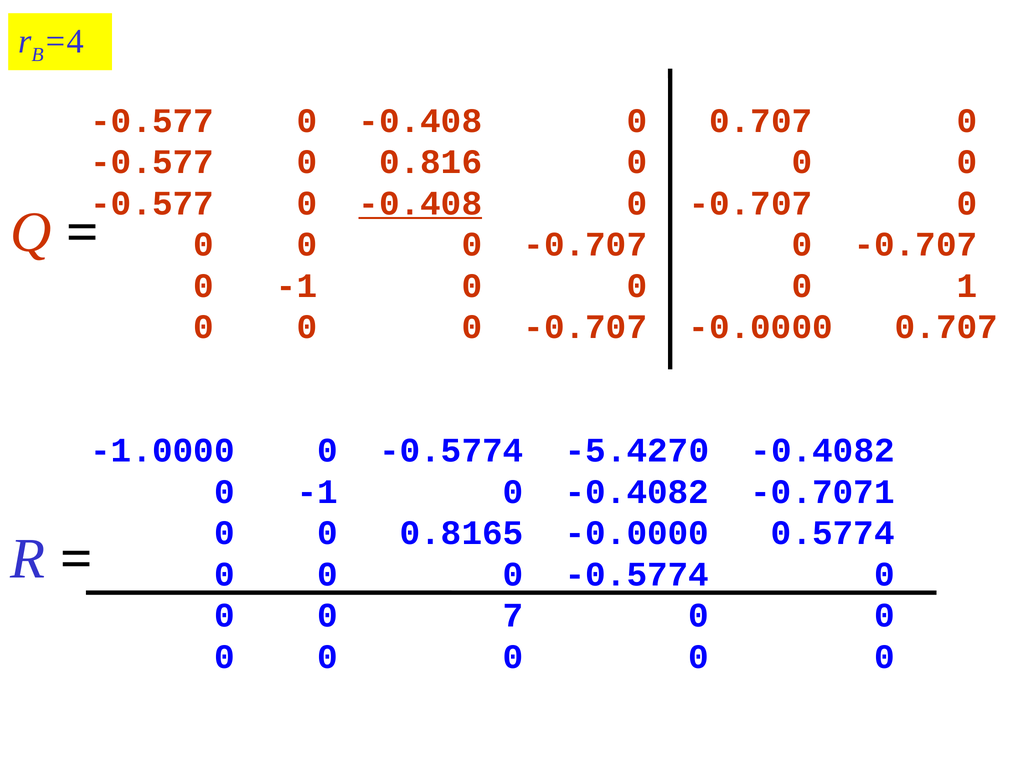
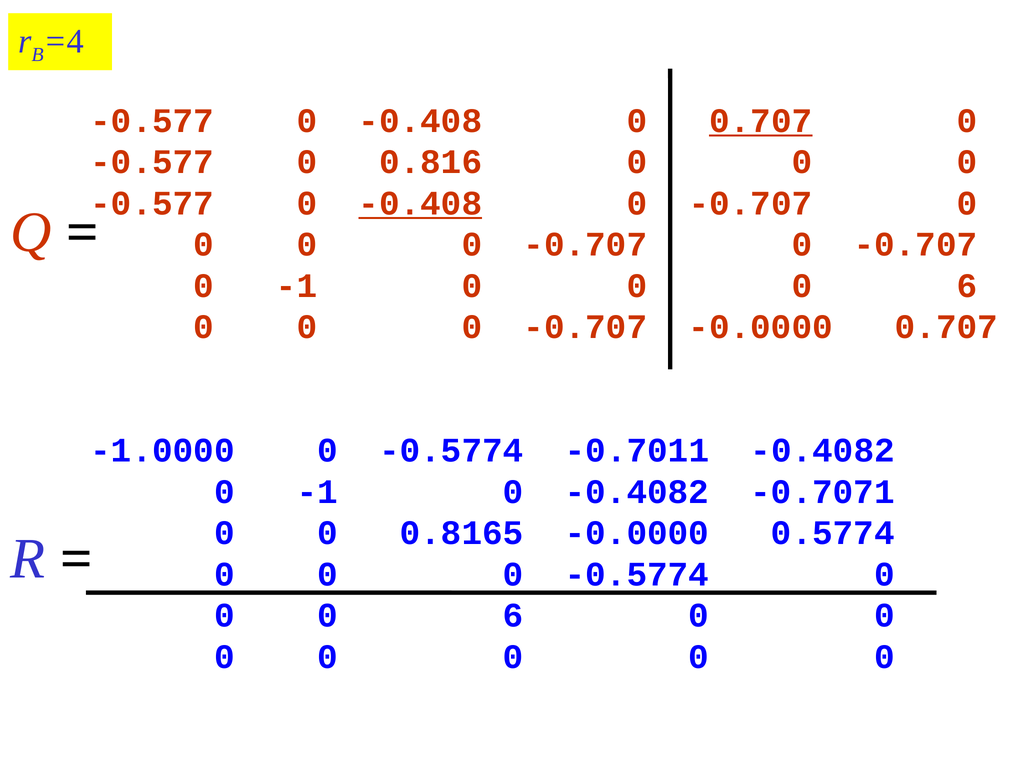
0.707 underline: none -> present (761, 121)
1: 1 -> 6 (967, 286)
-5.4270: -5.4270 -> -0.7011 (637, 451)
7: 7 -> 6 (513, 616)
